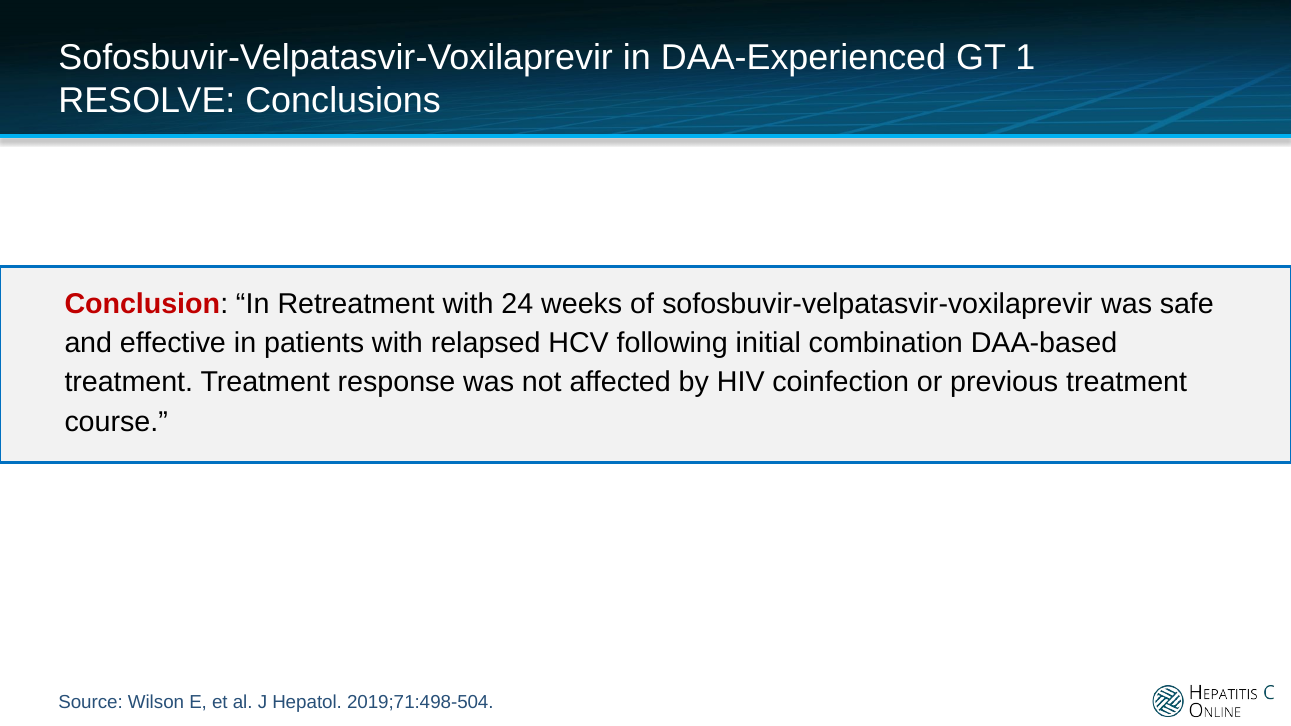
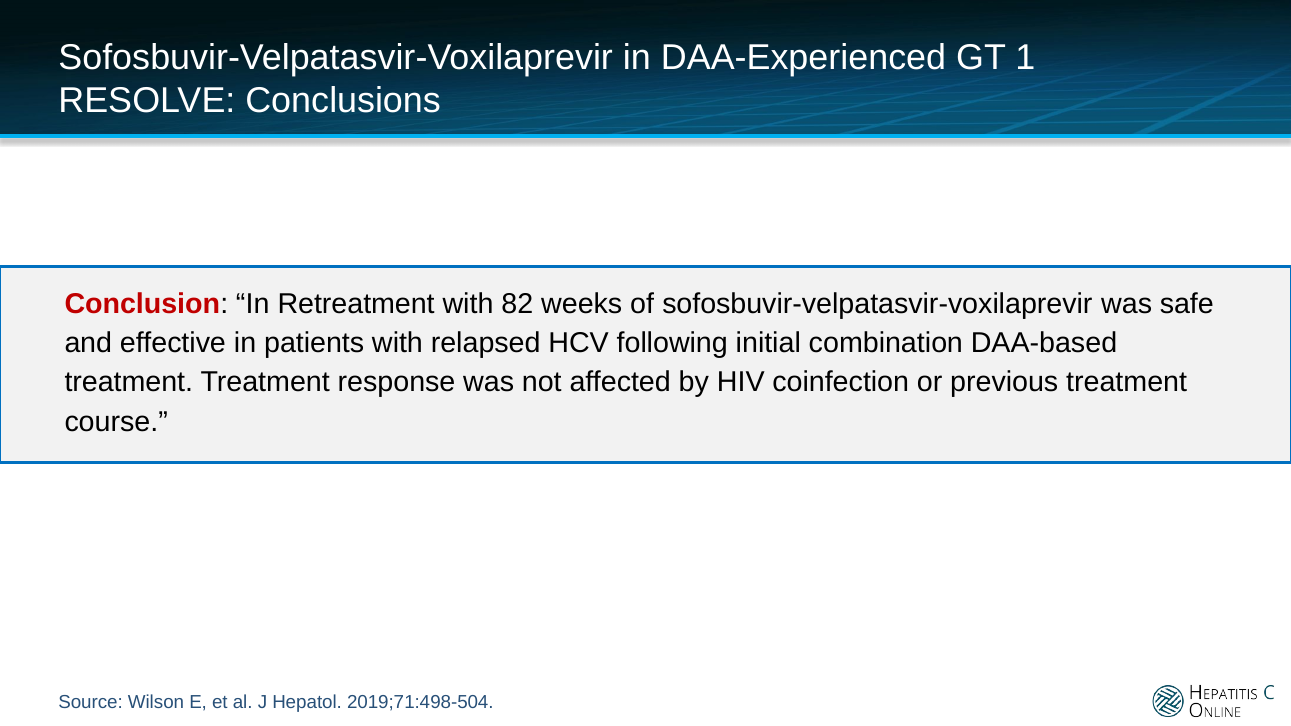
24: 24 -> 82 (517, 304)
